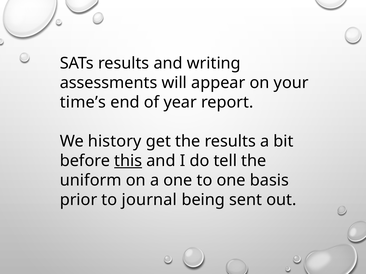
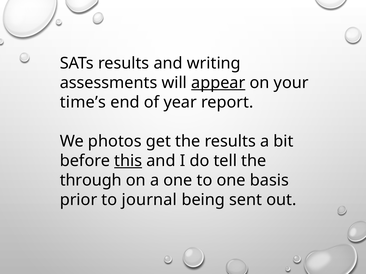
appear underline: none -> present (218, 83)
history: history -> photos (115, 142)
uniform: uniform -> through (91, 181)
